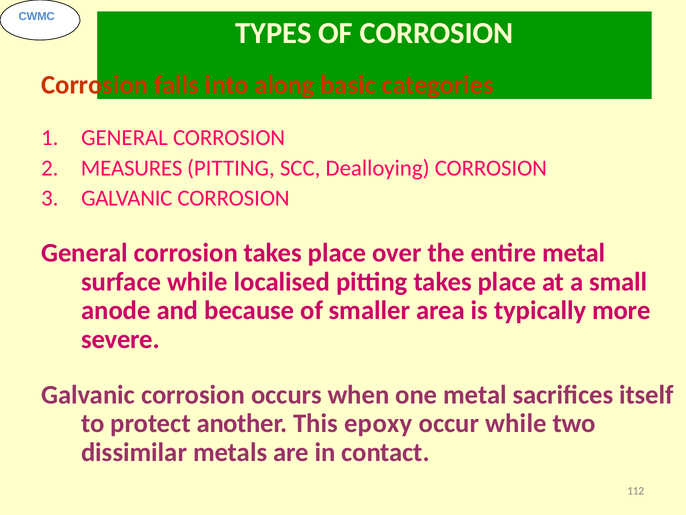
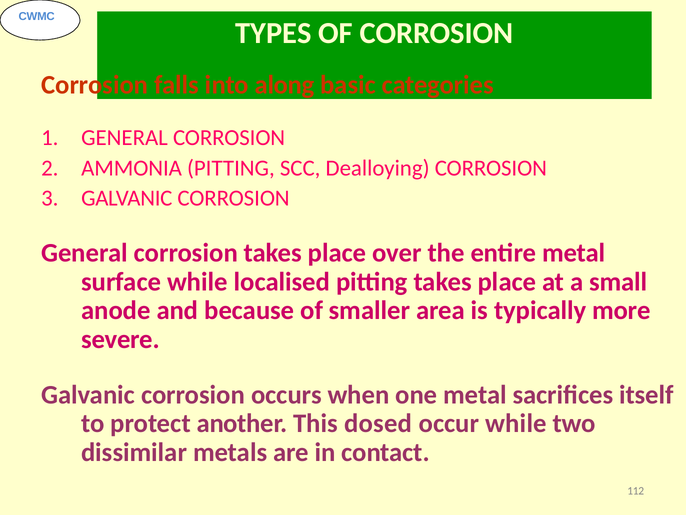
MEASURES: MEASURES -> AMMONIA (132, 168)
epoxy: epoxy -> dosed (378, 423)
